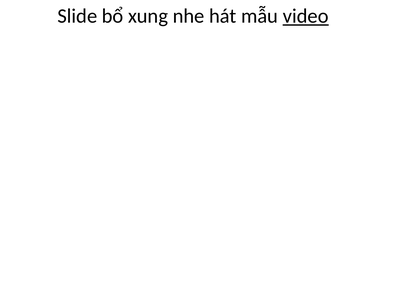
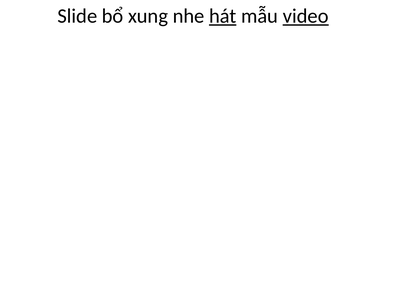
hát underline: none -> present (223, 16)
